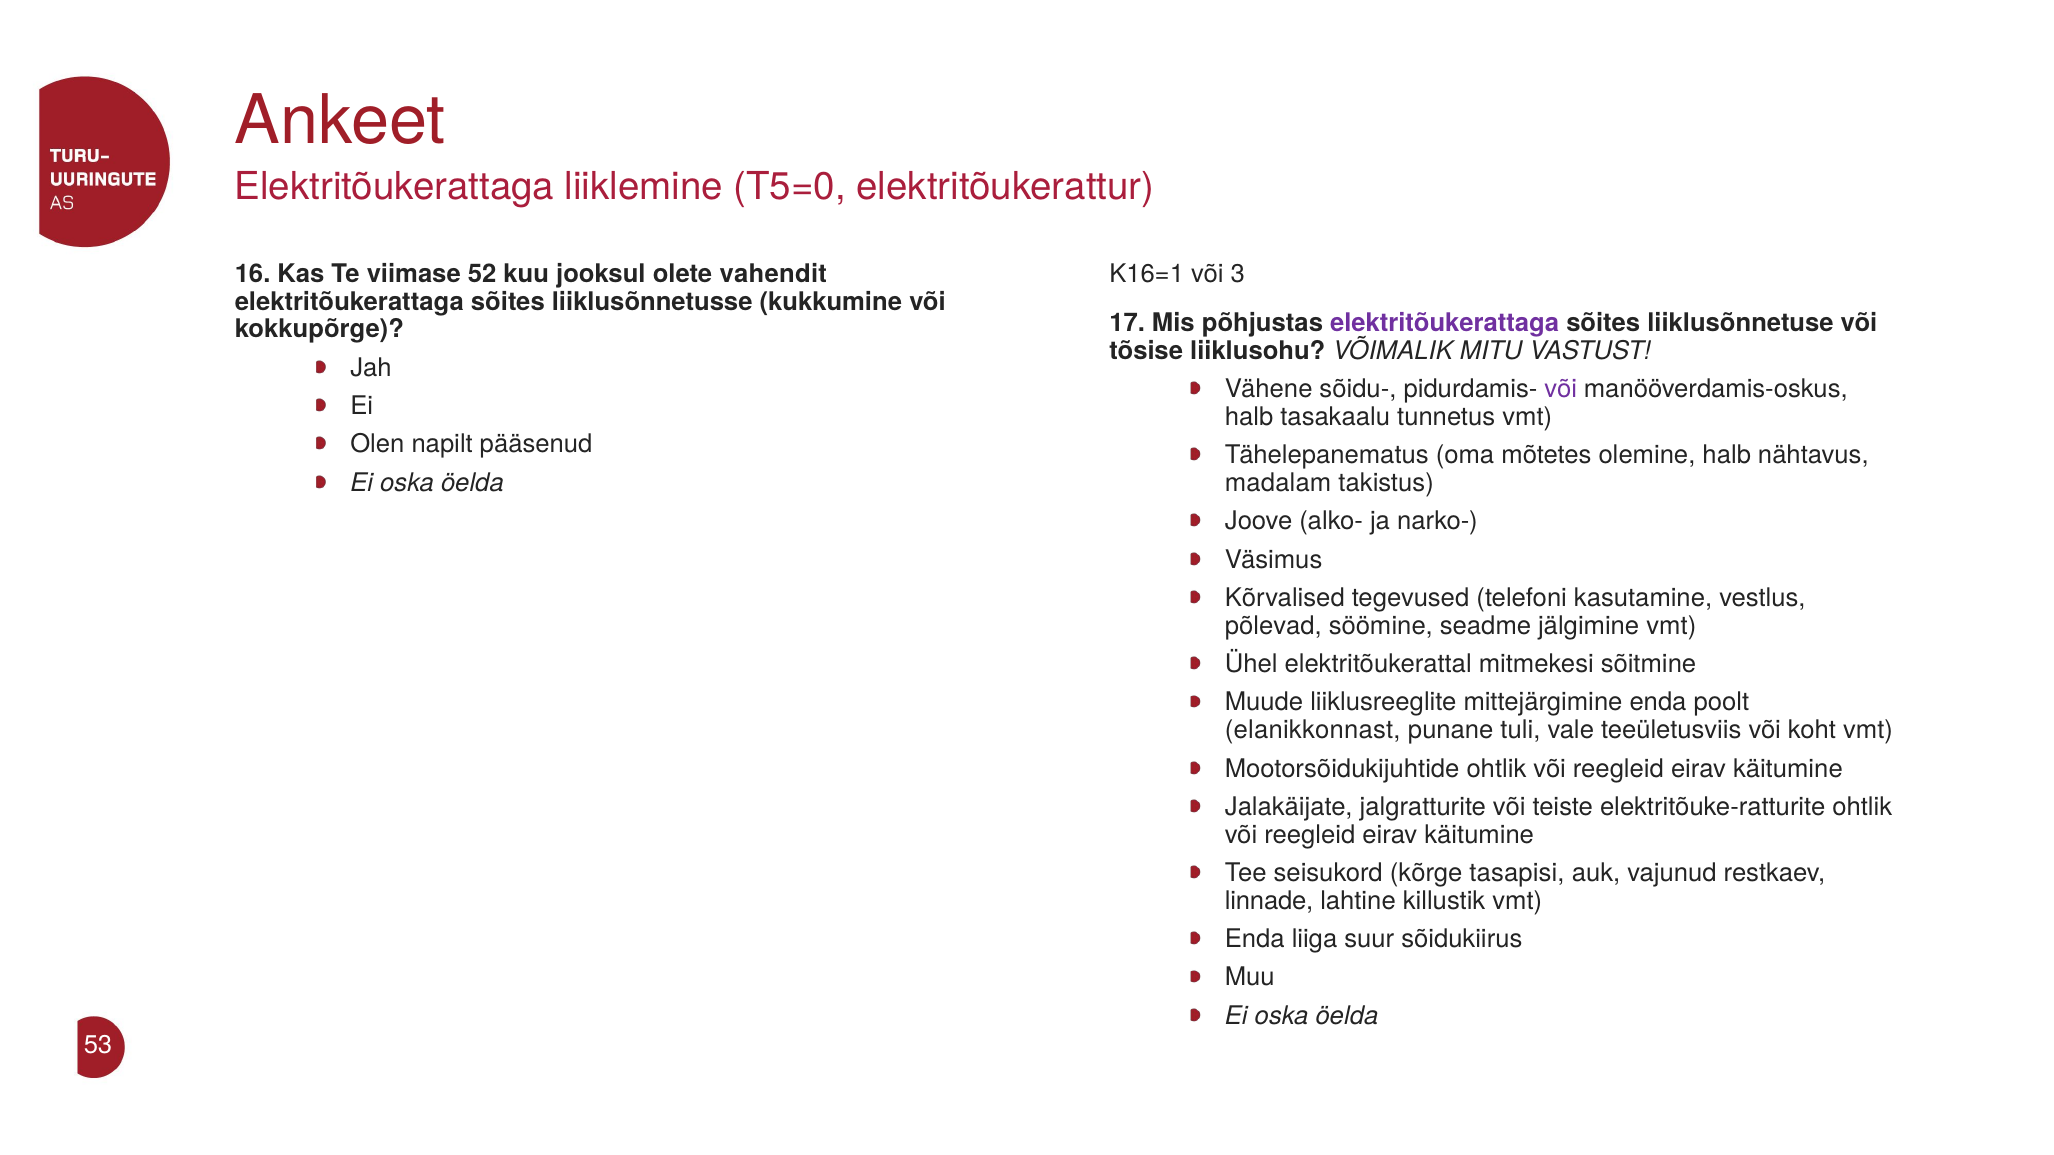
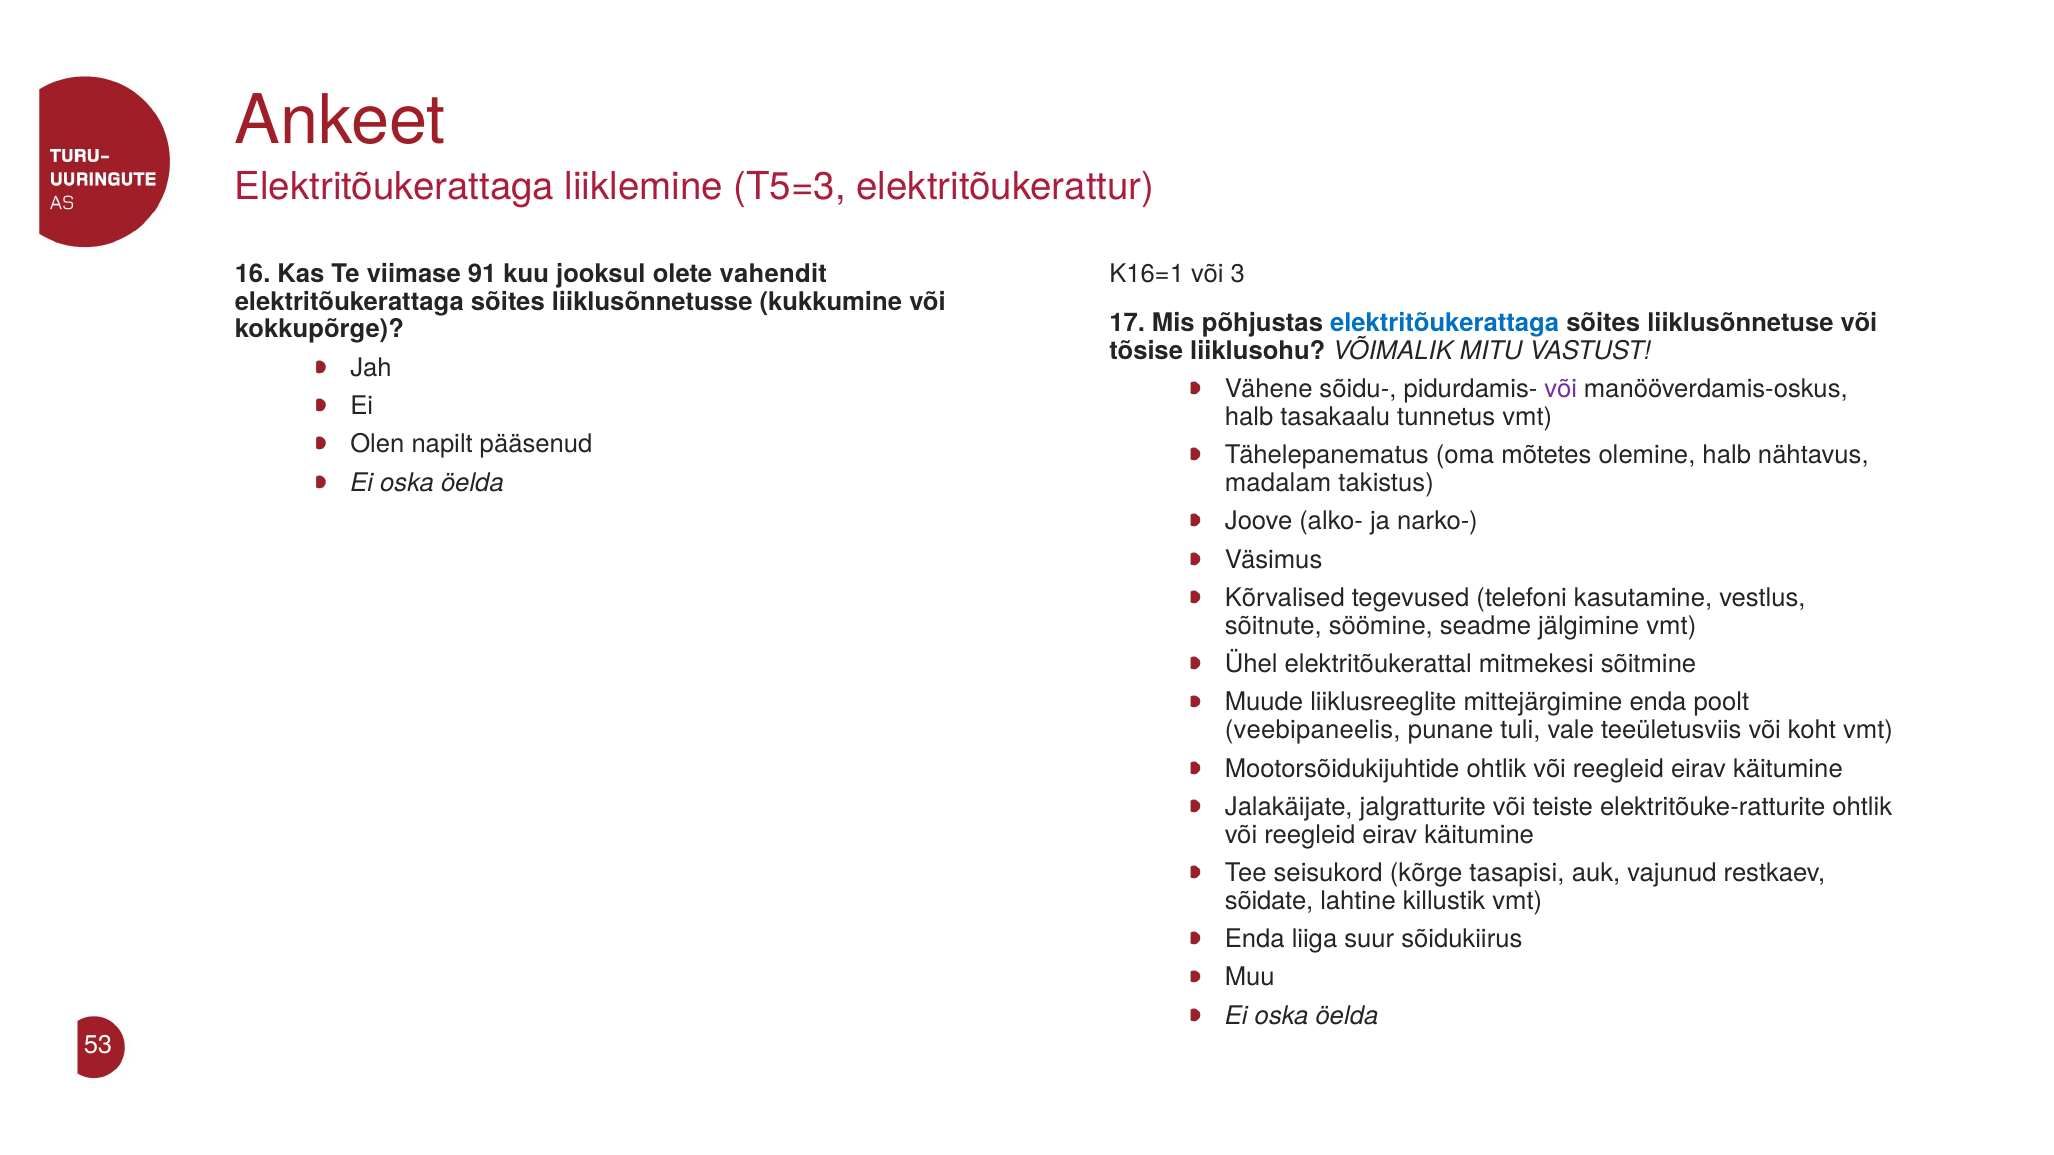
T5=0: T5=0 -> T5=3 (790, 187)
52: 52 -> 91 (482, 274)
elektritõukerattaga colour: purple -> blue (1445, 323)
põlevad: põlevad -> sõitnute (1273, 626)
elanikkonnast: elanikkonnast -> veebipaneelis (1313, 730)
linnade: linnade -> sõidate (1269, 901)
